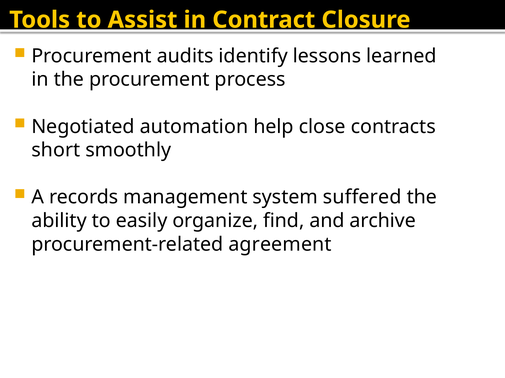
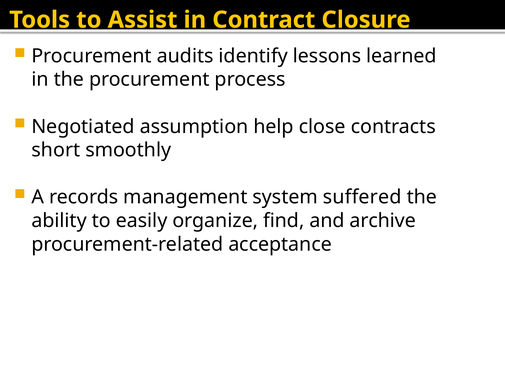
automation: automation -> assumption (194, 127)
agreement: agreement -> acceptance (280, 245)
